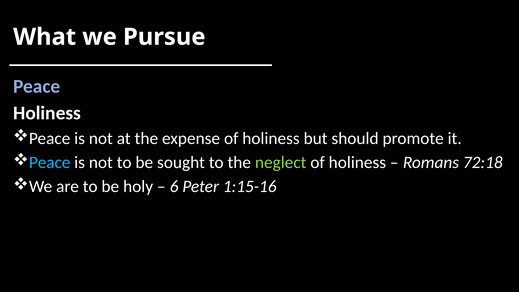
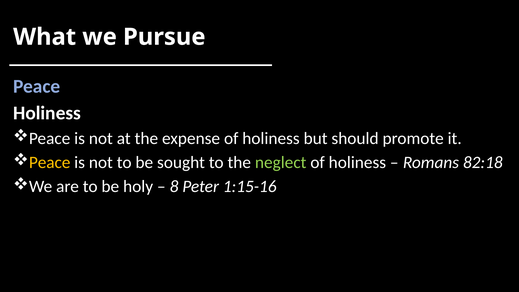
Peace colour: light blue -> yellow (50, 162)
72:18: 72:18 -> 82:18 (483, 162)
6: 6 -> 8 (174, 186)
